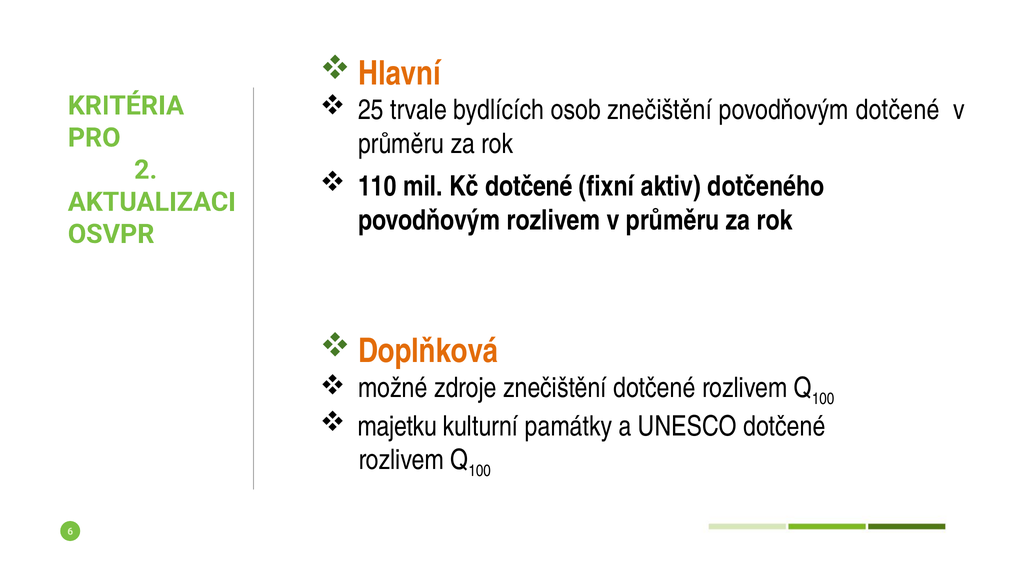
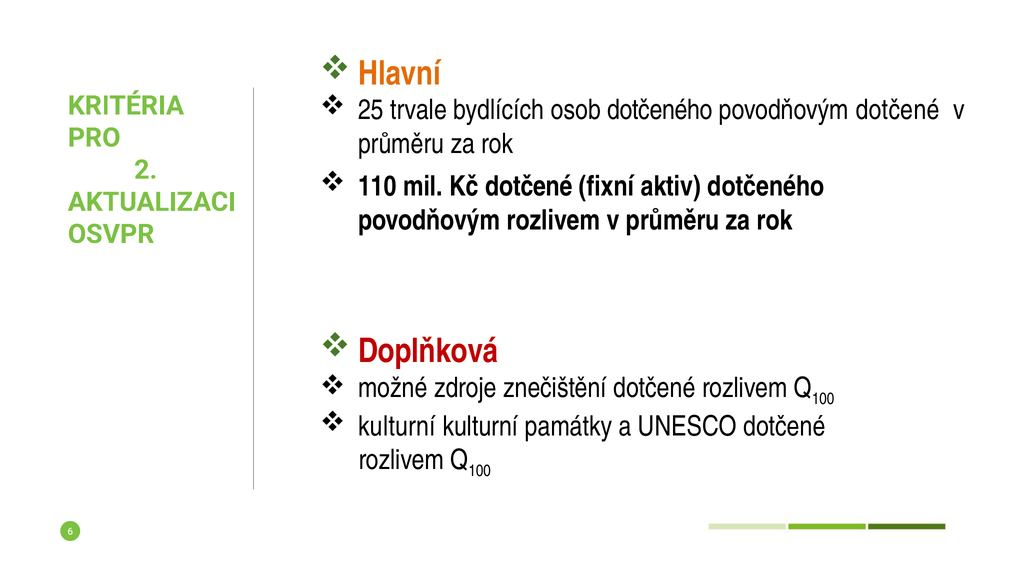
osob znečištění: znečištění -> dotčeného (660, 110)
Doplňková colour: orange -> red (428, 351)
majetku: majetku -> kulturní (397, 426)
